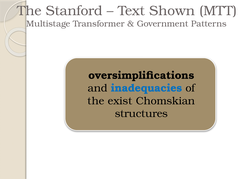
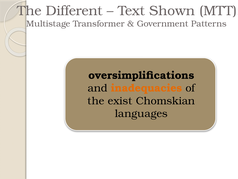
Stanford: Stanford -> Different (74, 11)
inadequacies colour: blue -> orange (146, 88)
structures: structures -> languages (141, 113)
